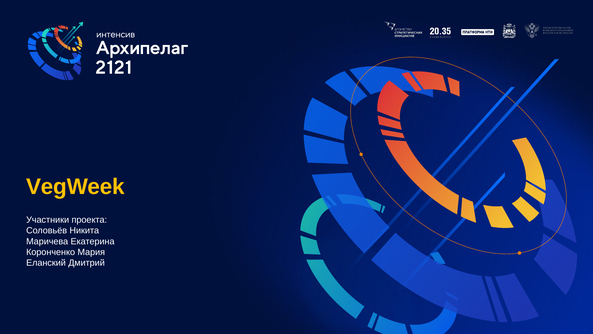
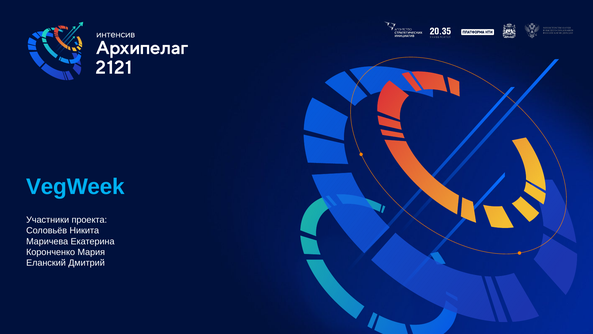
VegWeek colour: yellow -> light blue (75, 187)
